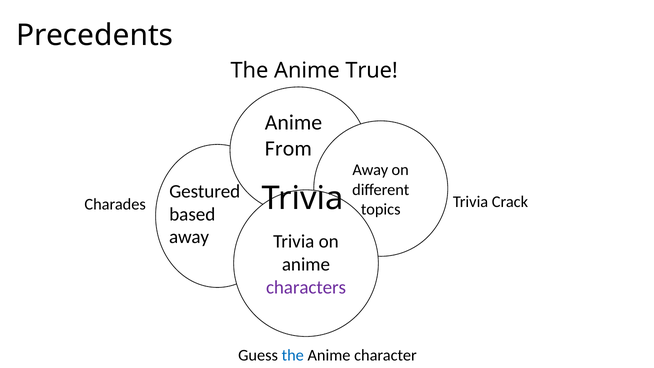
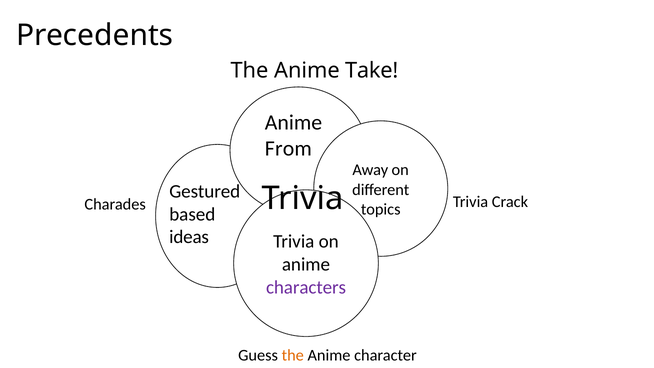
True: True -> Take (372, 70)
away: away -> ideas (189, 237)
the colour: blue -> orange (293, 355)
